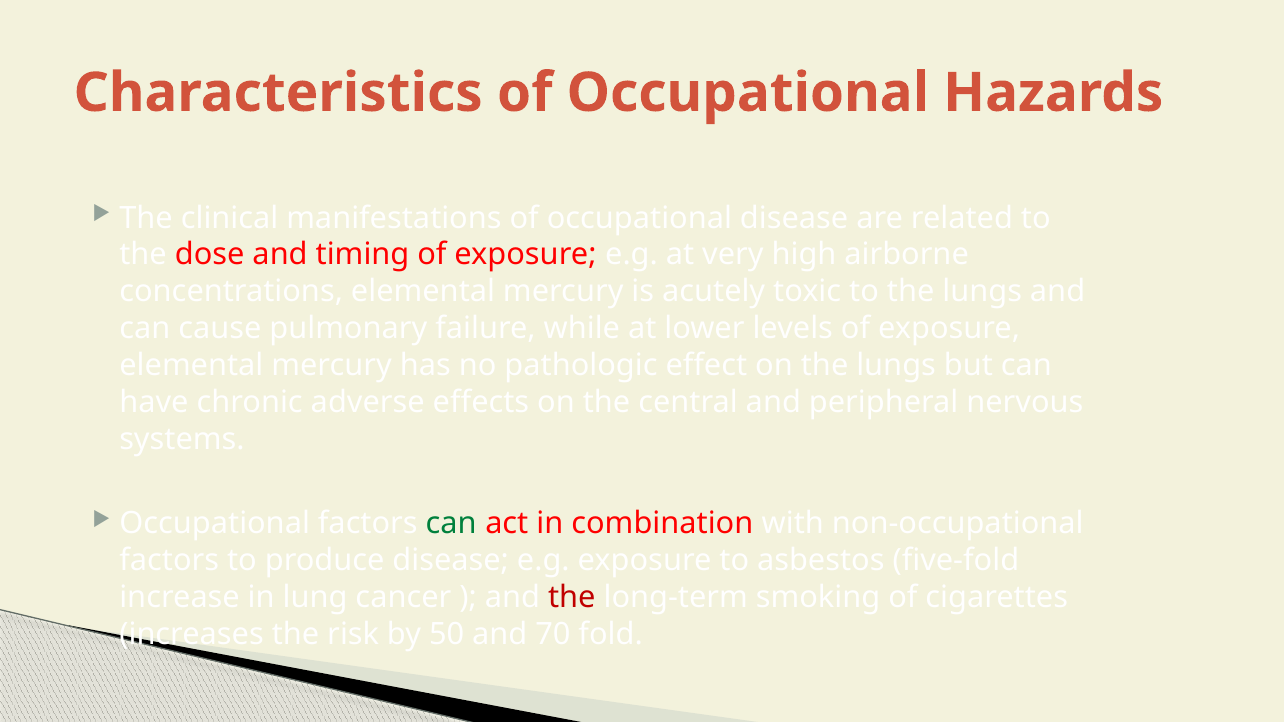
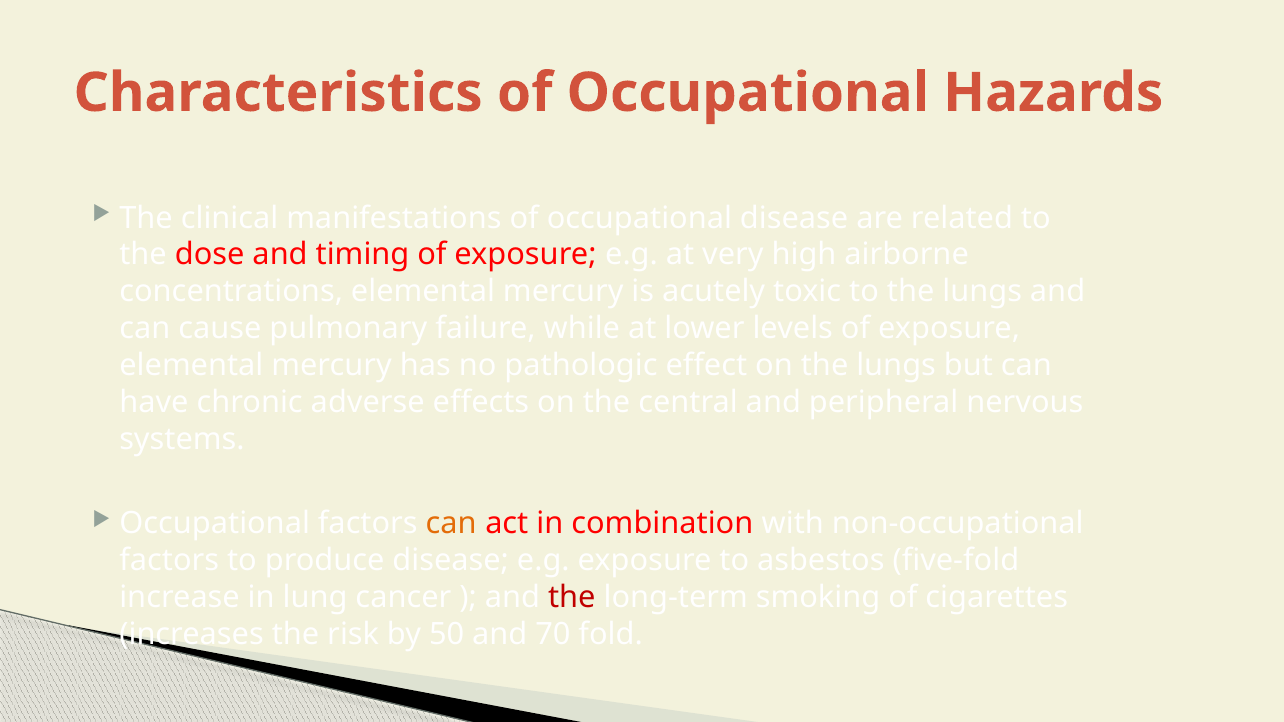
can colour: green -> orange (451, 524)
